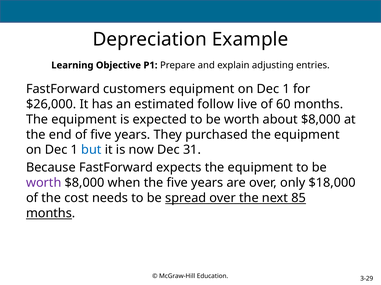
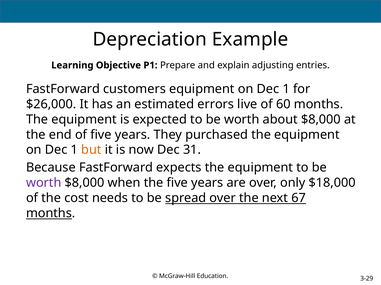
follow: follow -> errors (216, 104)
but colour: blue -> orange (91, 150)
85: 85 -> 67 (299, 198)
